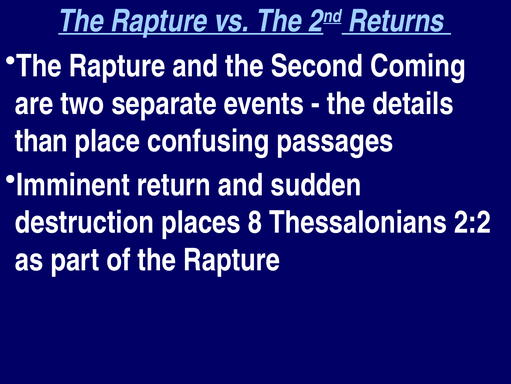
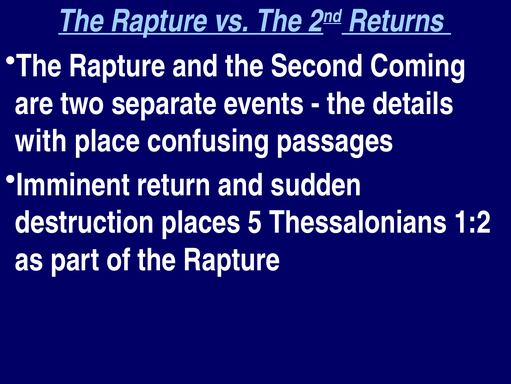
than: than -> with (41, 141)
8: 8 -> 5 (255, 222)
2:2: 2:2 -> 1:2 (473, 222)
